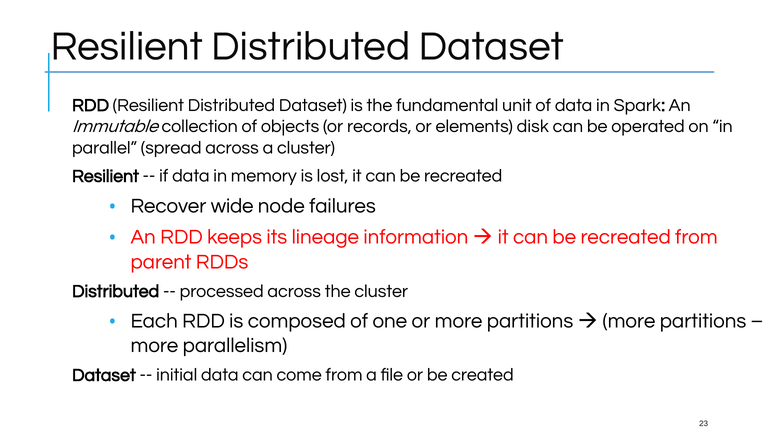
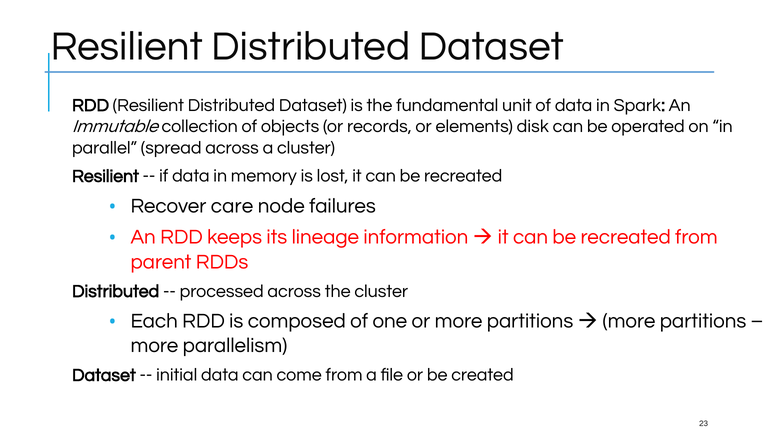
wide: wide -> care (232, 206)
